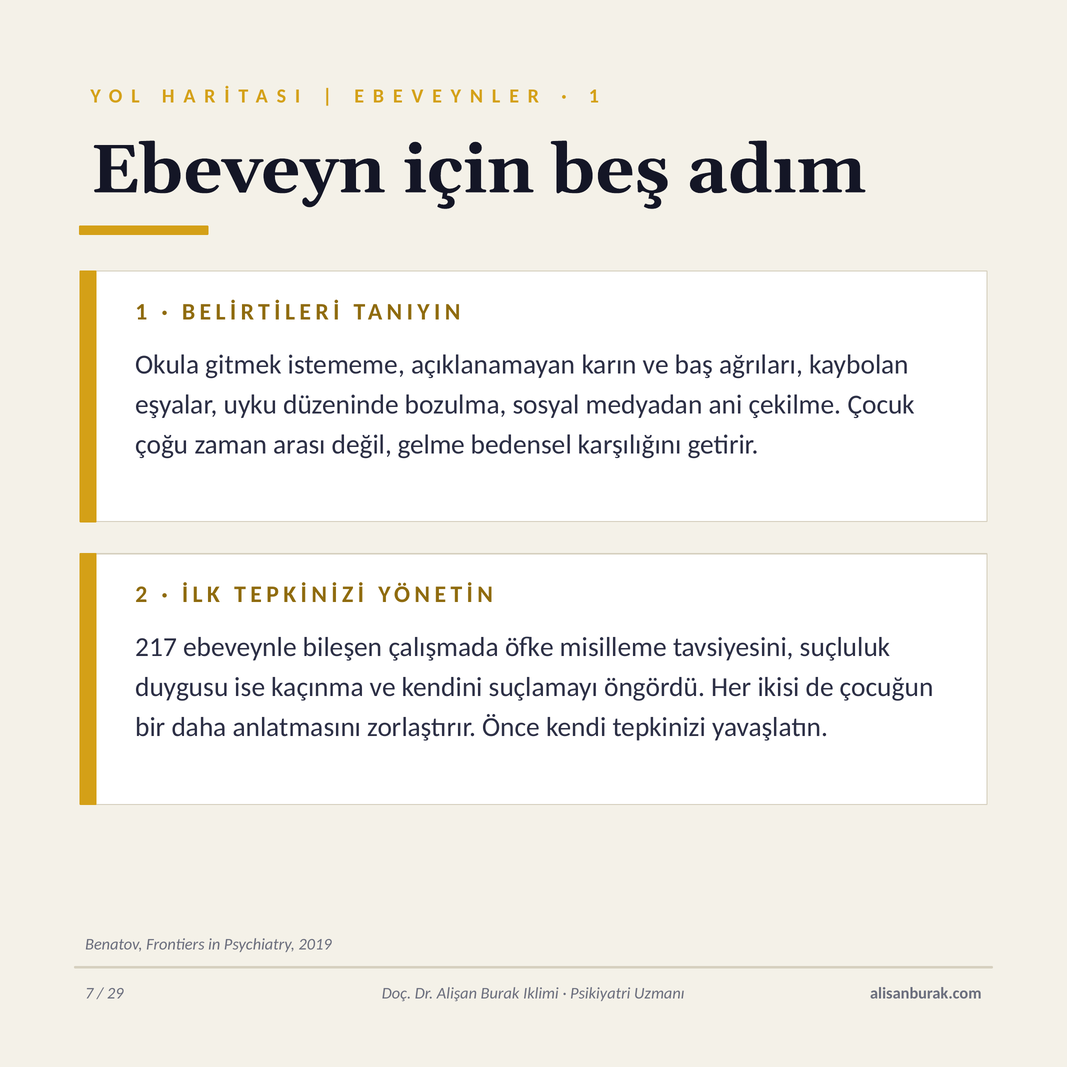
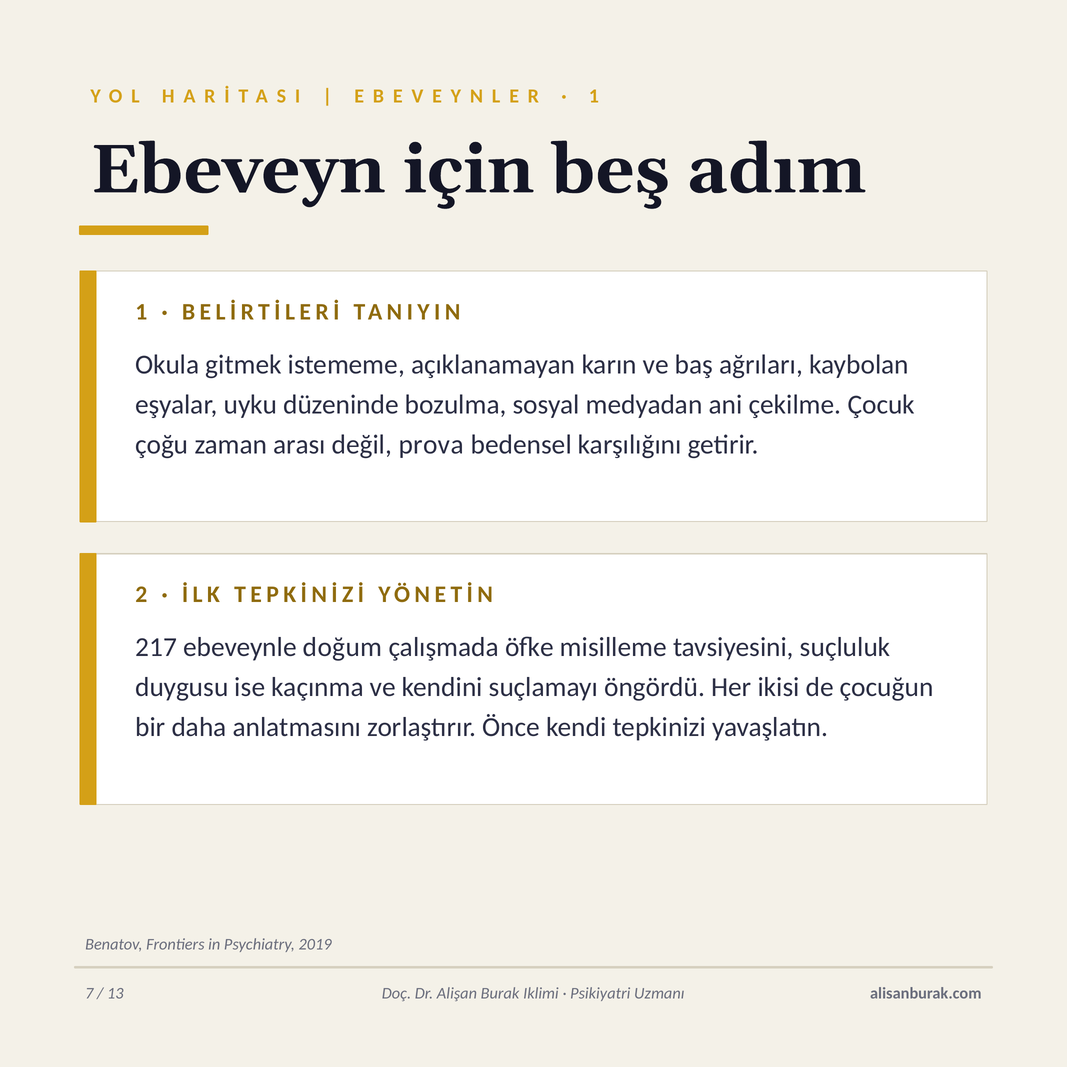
gelme: gelme -> prova (431, 445)
bileşen: bileşen -> doğum (343, 647)
29: 29 -> 13 (115, 993)
